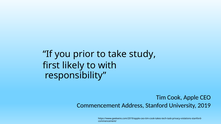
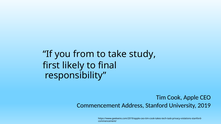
prior: prior -> from (84, 54)
with: with -> final (107, 66)
